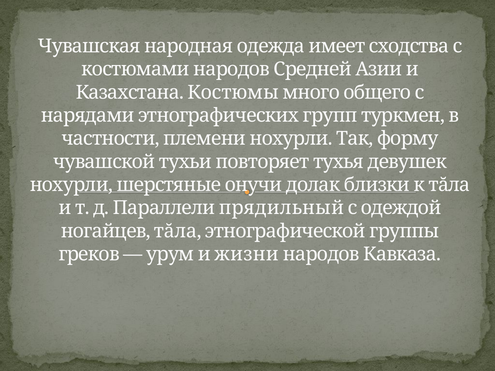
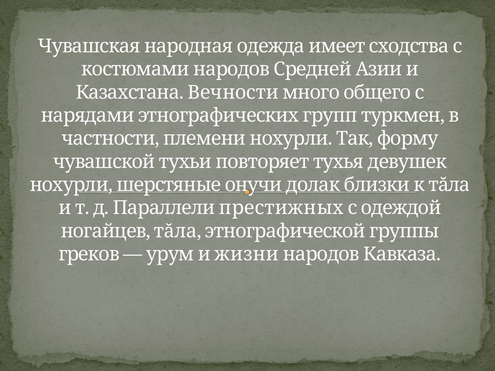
Костюмы: Костюмы -> Вечности (233, 92)
прядильный: прядильный -> престижных (281, 208)
